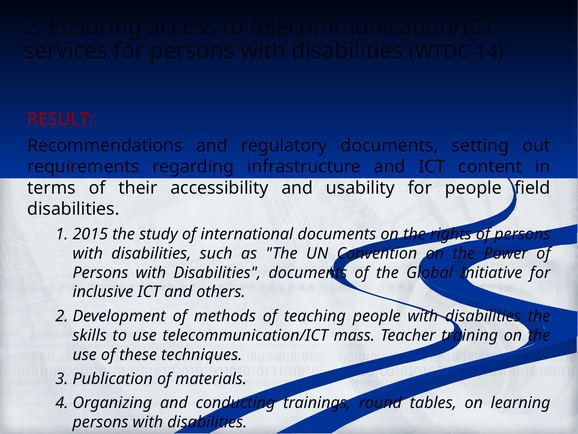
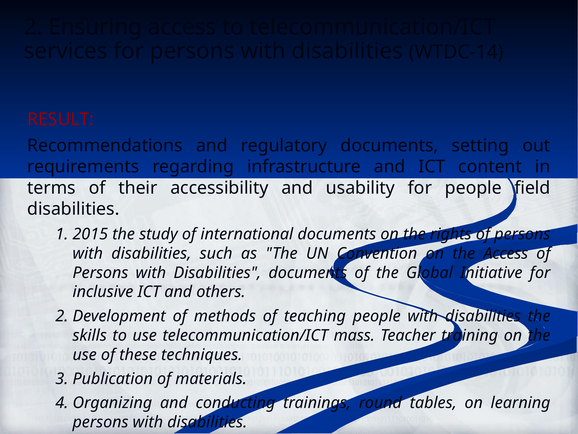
the Power: Power -> Access (506, 253)
